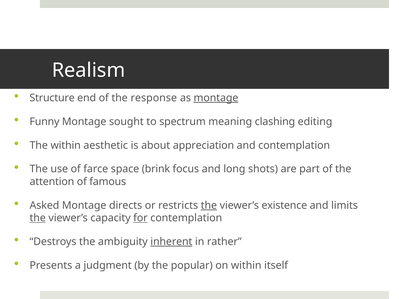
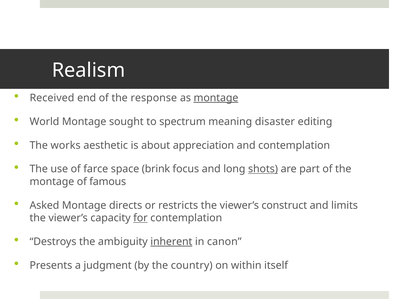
Structure: Structure -> Received (52, 98)
Funny: Funny -> World (44, 122)
clashing: clashing -> disaster (275, 122)
The within: within -> works (66, 145)
shots underline: none -> present (263, 169)
attention: attention -> montage (52, 182)
the underline: present -> none (209, 205)
existence: existence -> construct (284, 205)
the underline: present -> none (38, 218)
rather: rather -> canon (224, 242)
popular: popular -> country (192, 266)
